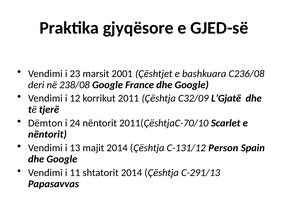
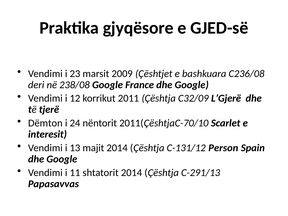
2001: 2001 -> 2009 (122, 74)
L’Gjatë: L’Gjatë -> L’Gjerë (226, 98)
nëntorit: nëntorit -> interesit (47, 134)
